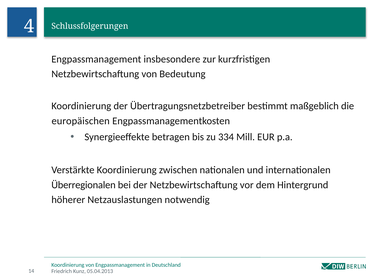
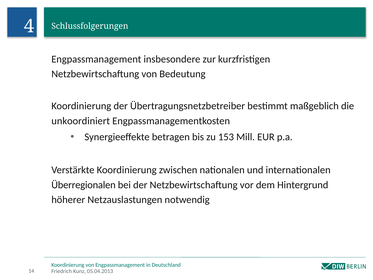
europäischen: europäischen -> unkoordiniert (81, 121)
334: 334 -> 153 (226, 137)
